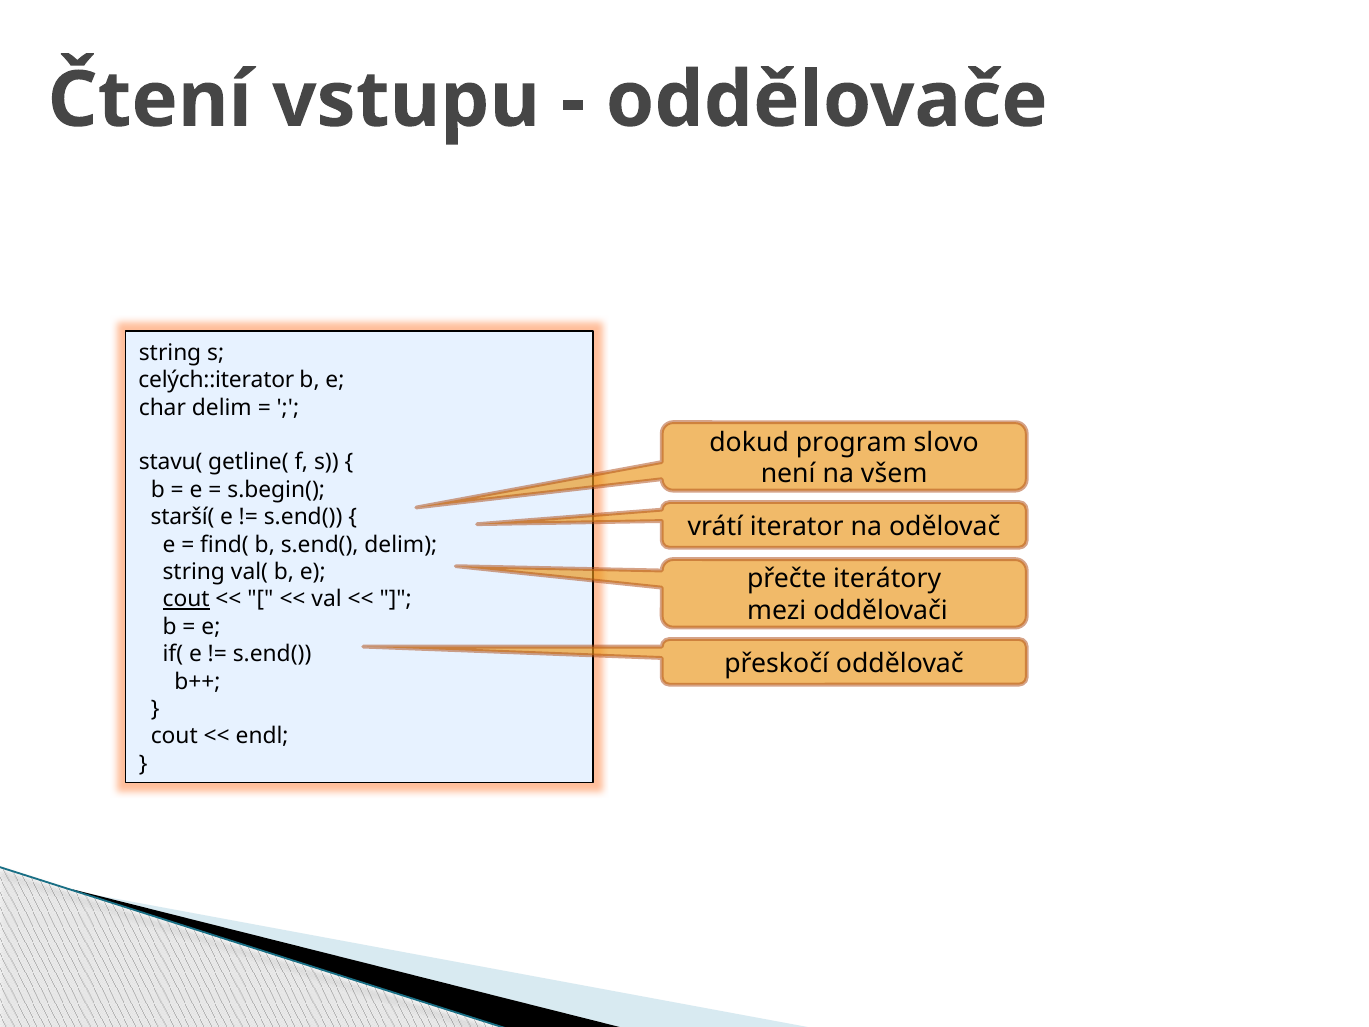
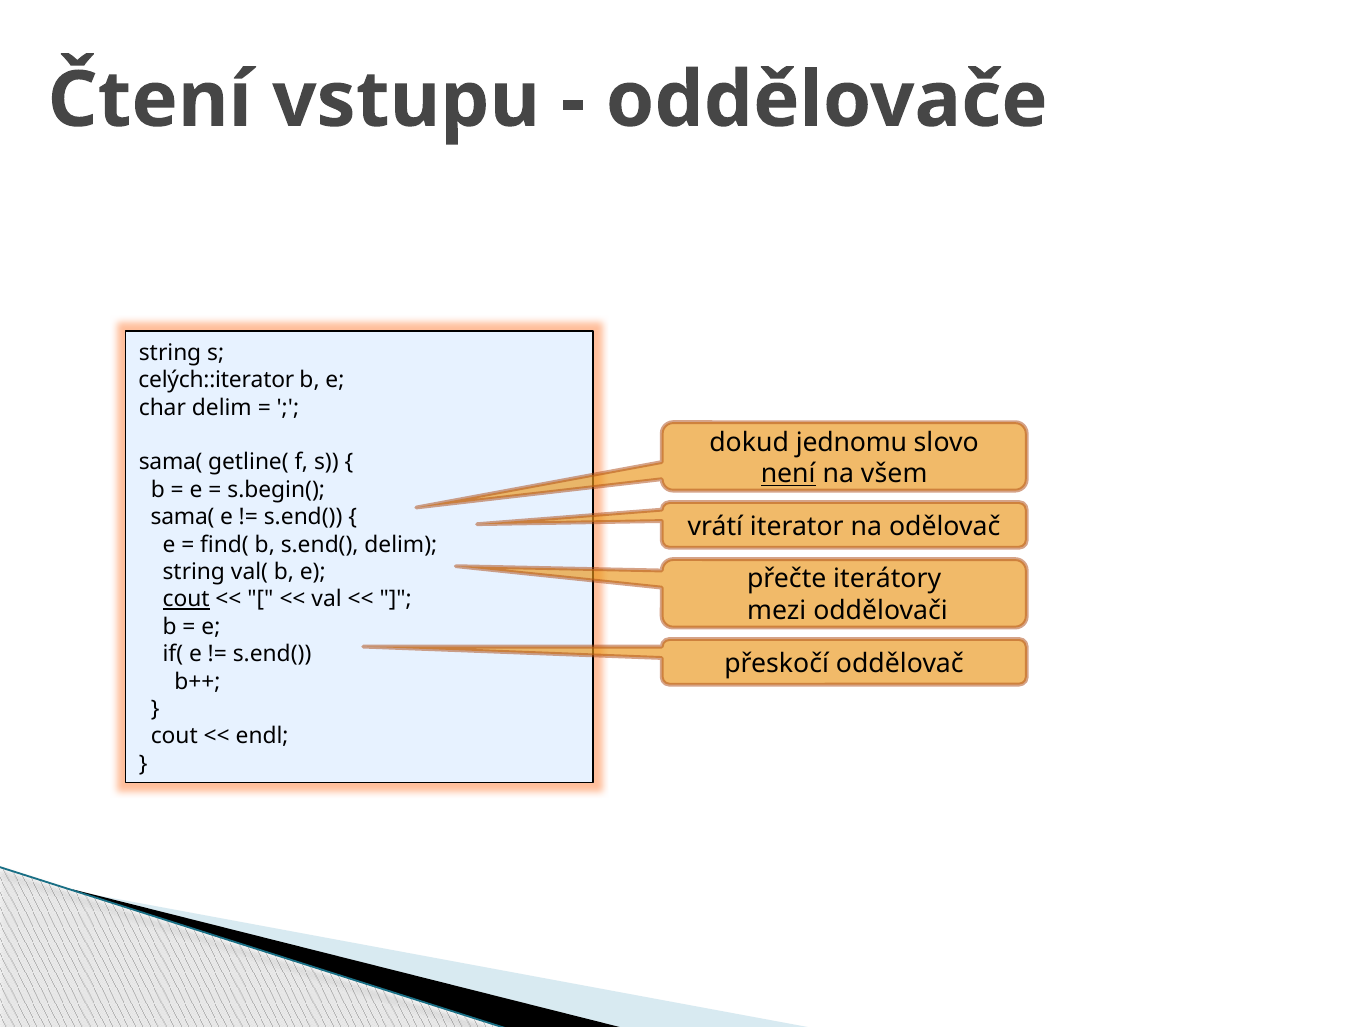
program: program -> jednomu (851, 442)
stavu(: stavu( -> sama( (171, 462)
není underline: none -> present (788, 474)
starší(: starší( -> sama( (183, 517)
